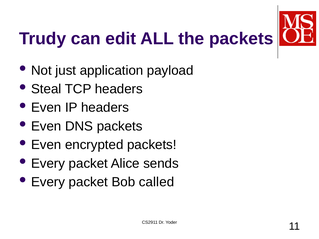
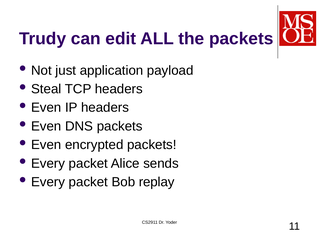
called: called -> replay (157, 182)
